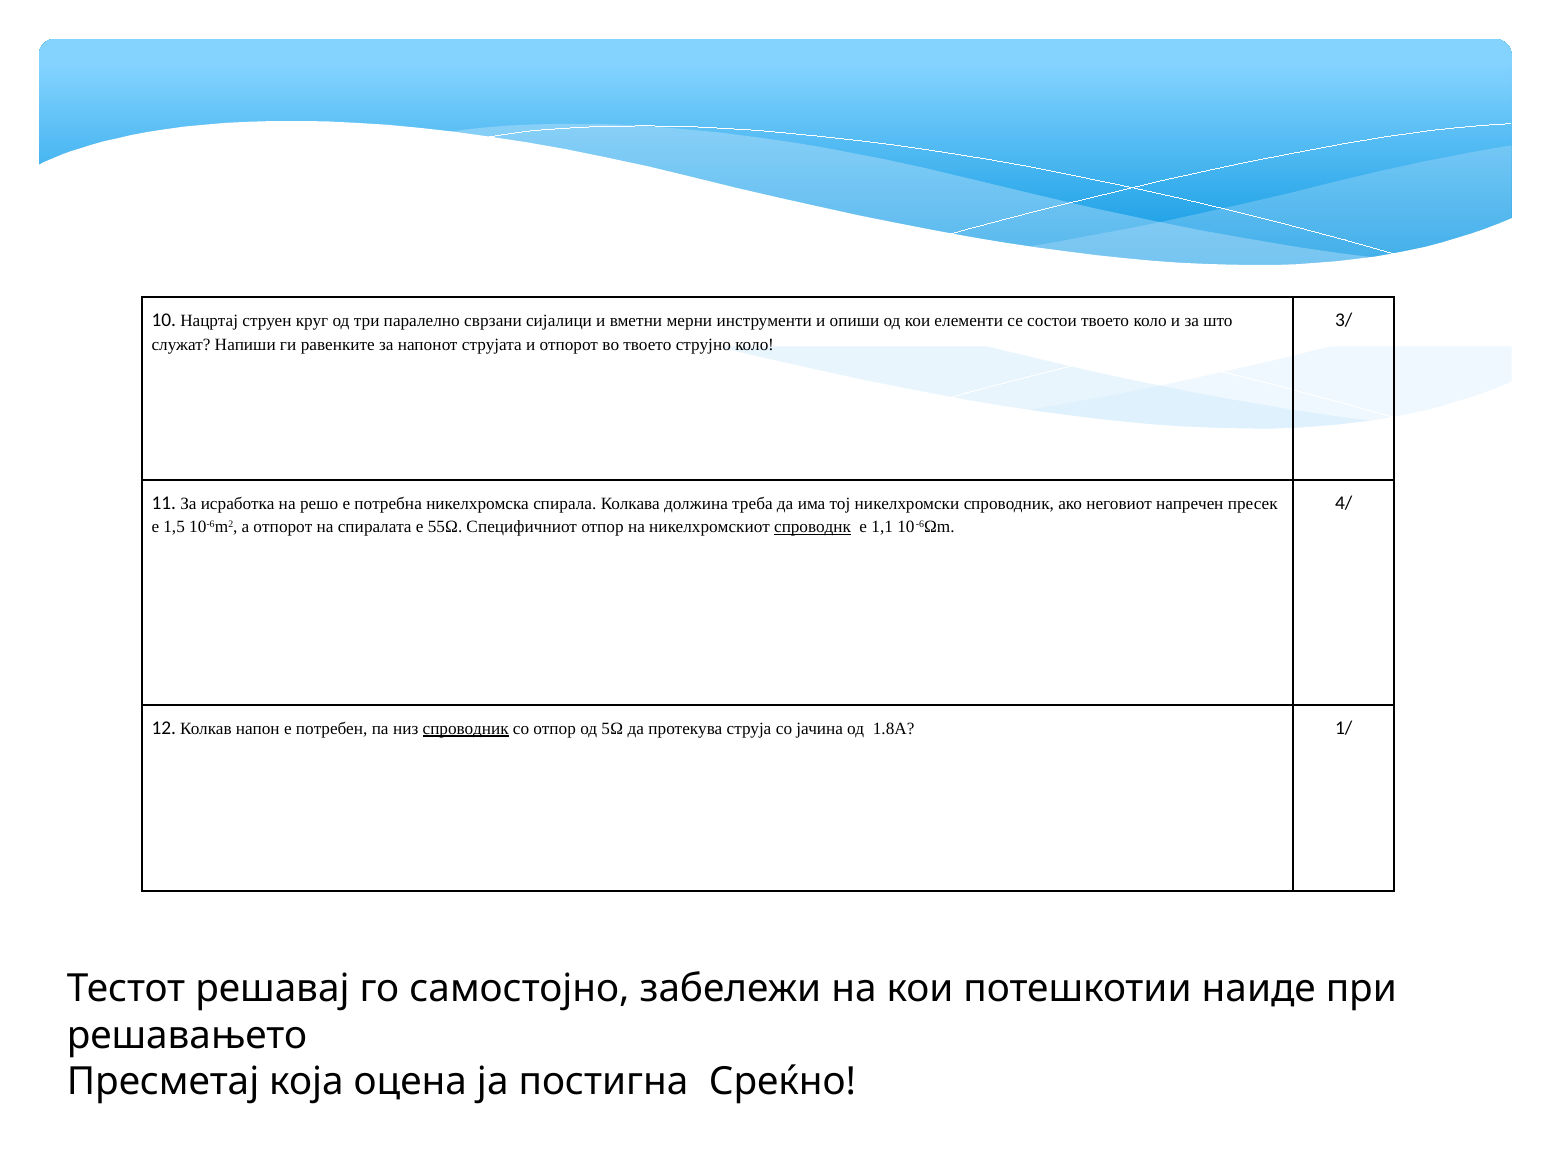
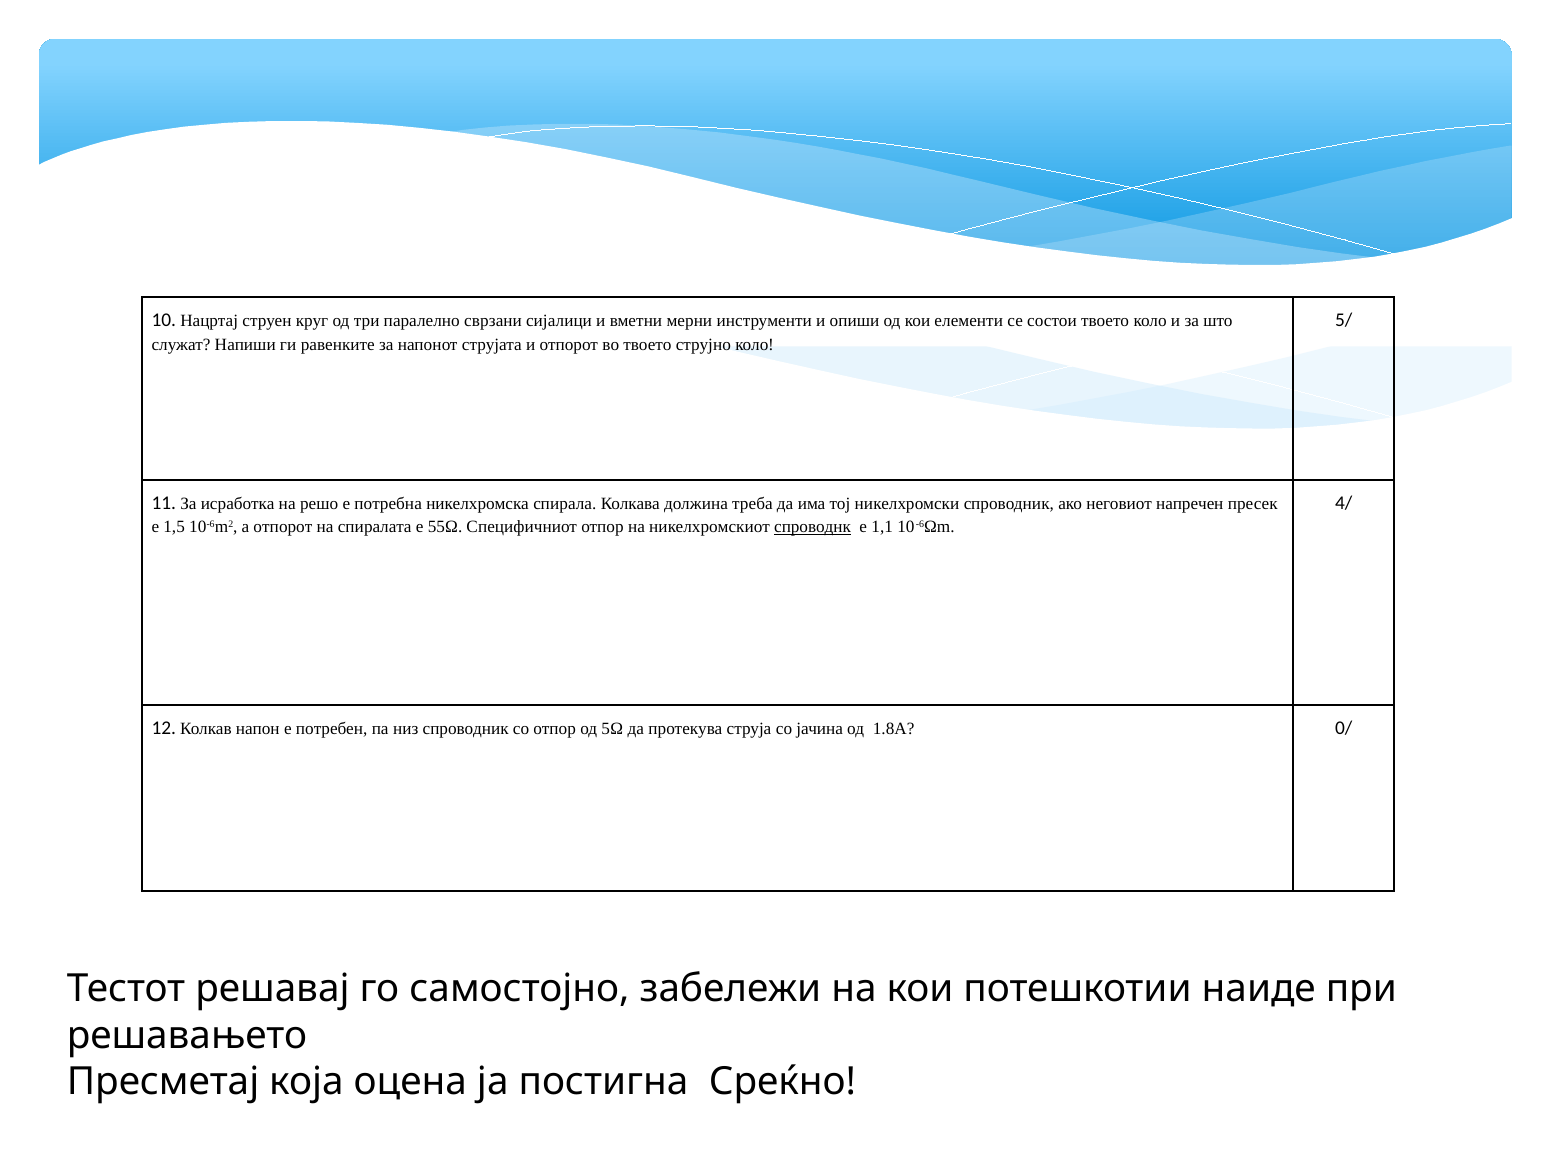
3/: 3/ -> 5/ (1344, 320)
спроводник underline: present -> none (466, 728)
1/: 1/ -> 0/ (1344, 728)
